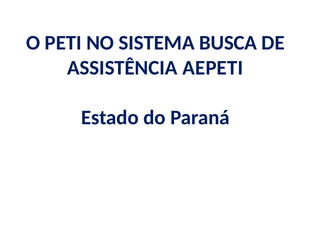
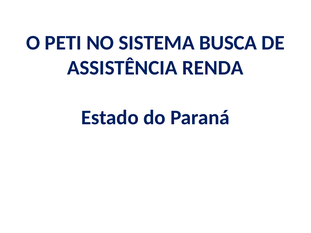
AEPETI: AEPETI -> RENDA (213, 68)
